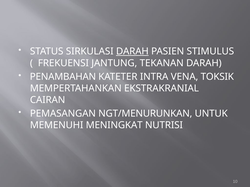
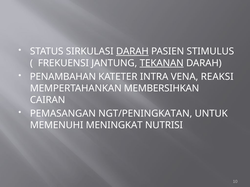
TEKANAN underline: none -> present (162, 63)
TOKSIK: TOKSIK -> REAKSI (217, 77)
EKSTRAKRANIAL: EKSTRAKRANIAL -> MEMBERSIHKAN (162, 88)
NGT/MENURUNKAN: NGT/MENURUNKAN -> NGT/PENINGKATAN (145, 114)
